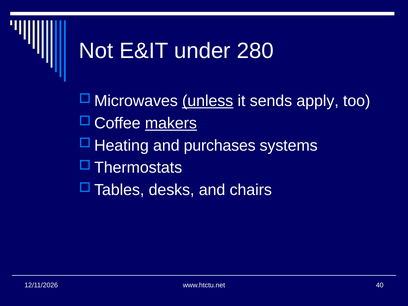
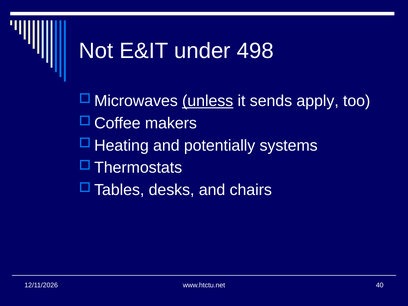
280: 280 -> 498 (255, 51)
makers underline: present -> none (171, 123)
purchases: purchases -> potentially (220, 146)
